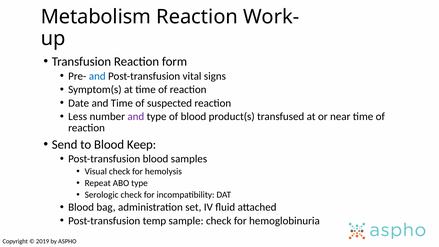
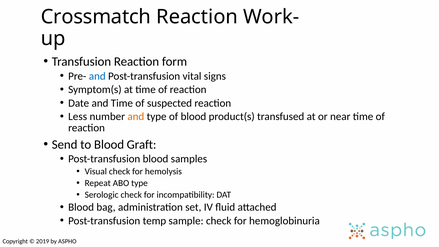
Metabolism: Metabolism -> Crossmatch (96, 17)
and colour: purple -> orange (136, 117)
Keep: Keep -> Graft (142, 144)
